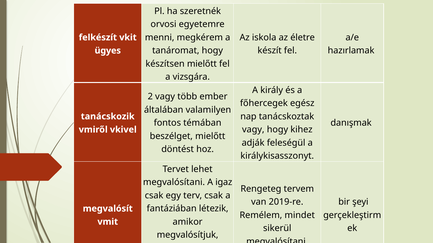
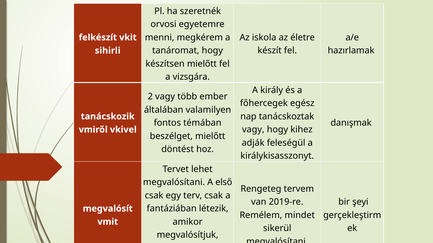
ügyes: ügyes -> sihirli (108, 51)
igaz: igaz -> első (224, 183)
